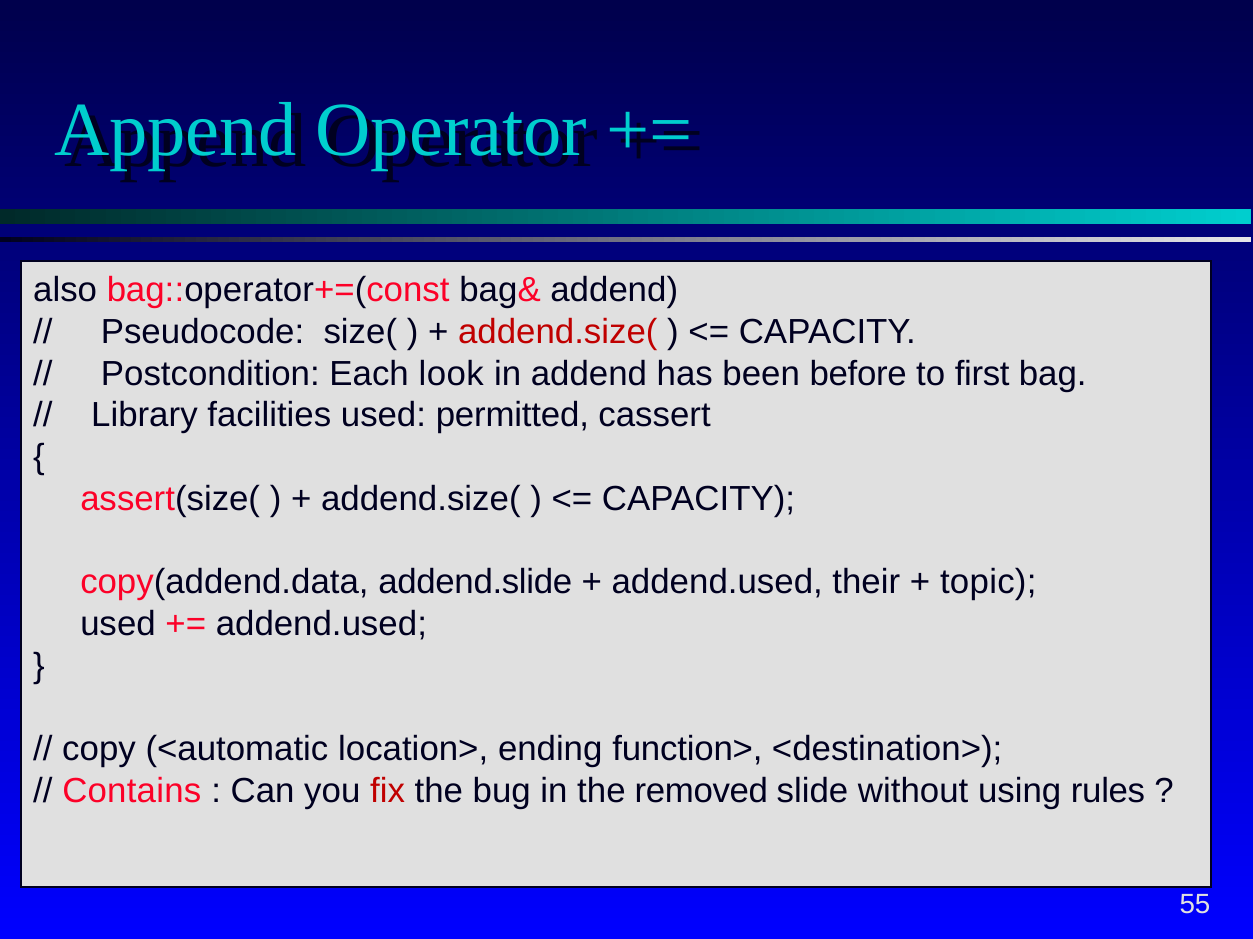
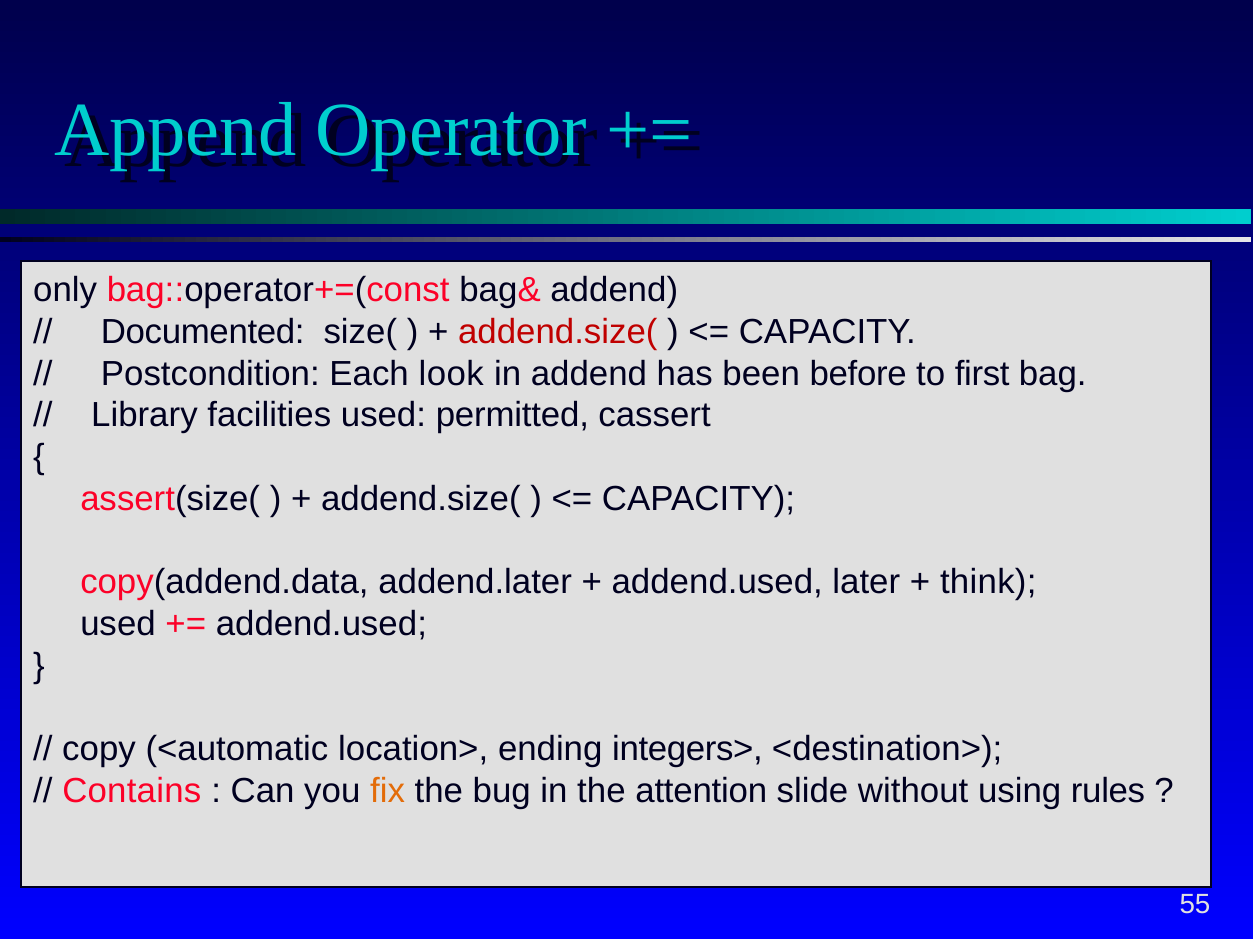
also: also -> only (65, 290)
Pseudocode: Pseudocode -> Documented (203, 332)
addend.slide: addend.slide -> addend.later (475, 583)
their: their -> later (866, 583)
topic: topic -> think (988, 583)
function>: function> -> integers> (687, 750)
fix colour: red -> orange (388, 792)
removed: removed -> attention (701, 792)
